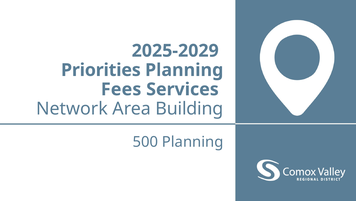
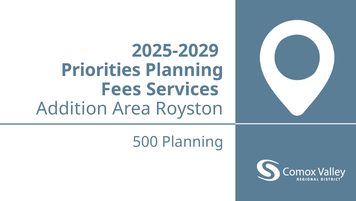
Network: Network -> Addition (72, 108)
Building: Building -> Royston (189, 108)
